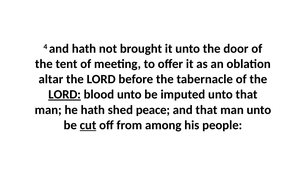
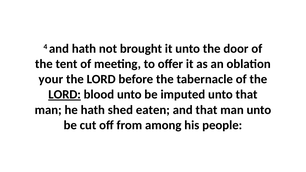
altar: altar -> your (51, 79)
peace: peace -> eaten (153, 110)
cut underline: present -> none (88, 125)
